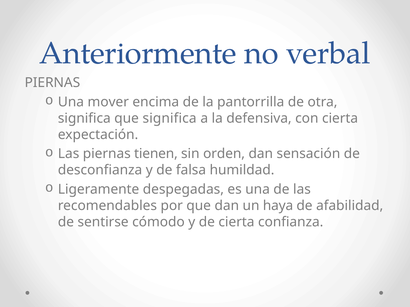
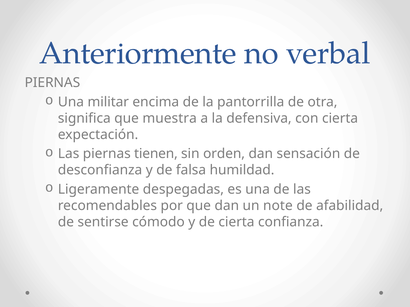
mover: mover -> militar (108, 102)
que significa: significa -> muestra (170, 118)
haya: haya -> note (278, 206)
